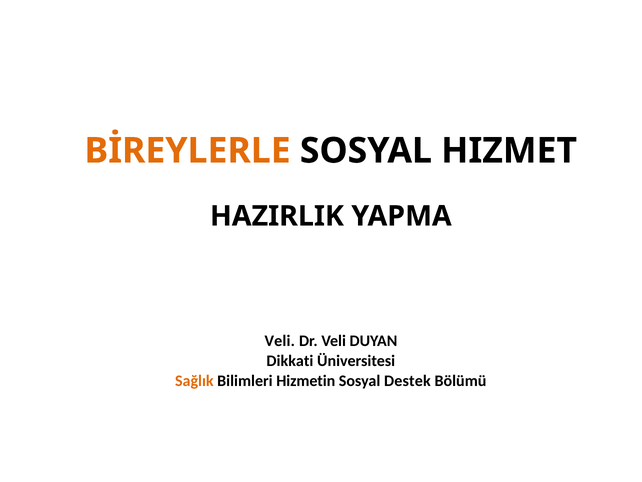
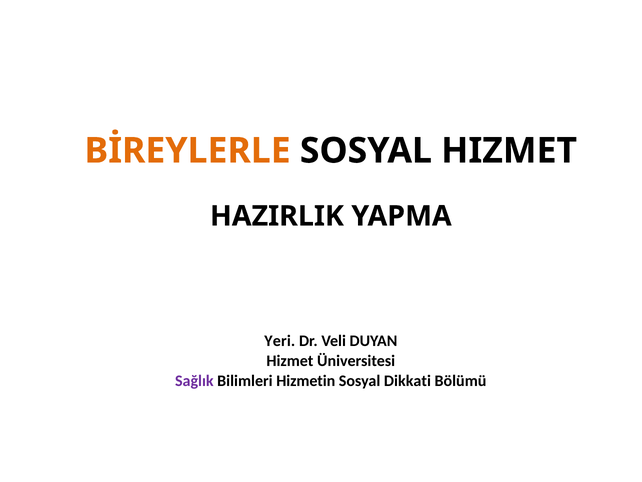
Veli: Veli -> Yeri (280, 340)
Dikkati: Dikkati -> Hizmet (290, 361)
Sağlık colour: orange -> purple (194, 381)
Destek: Destek -> Dikkati (407, 381)
